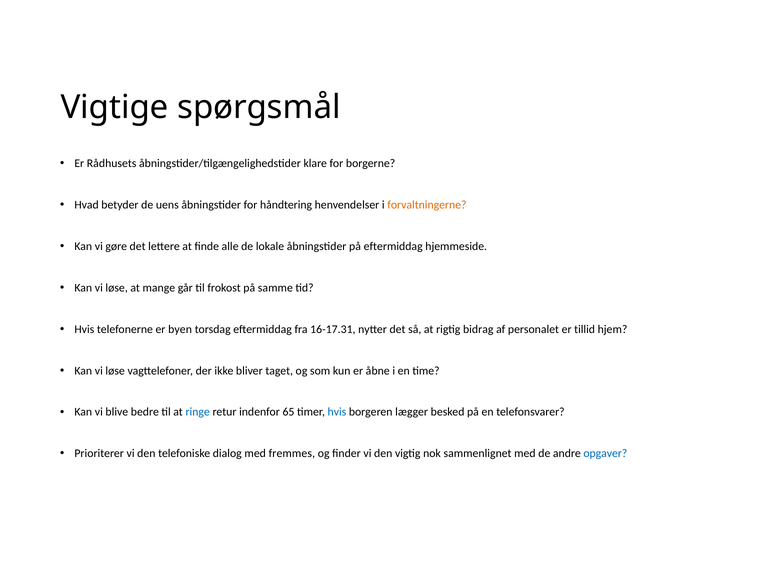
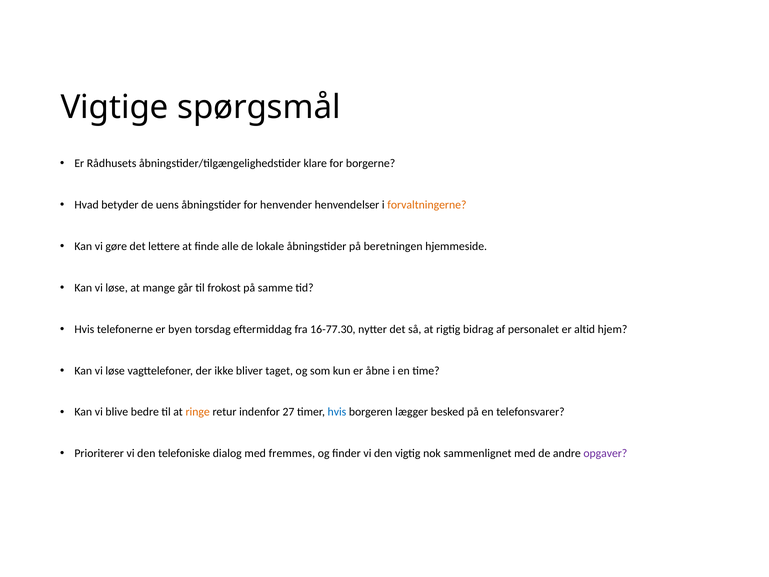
håndtering: håndtering -> henvender (286, 205)
på eftermiddag: eftermiddag -> beretningen (393, 246)
16-17.31: 16-17.31 -> 16-77.30 (333, 329)
tillid: tillid -> altid (585, 329)
ringe colour: blue -> orange (198, 412)
65: 65 -> 27 (288, 412)
opgaver colour: blue -> purple (605, 453)
